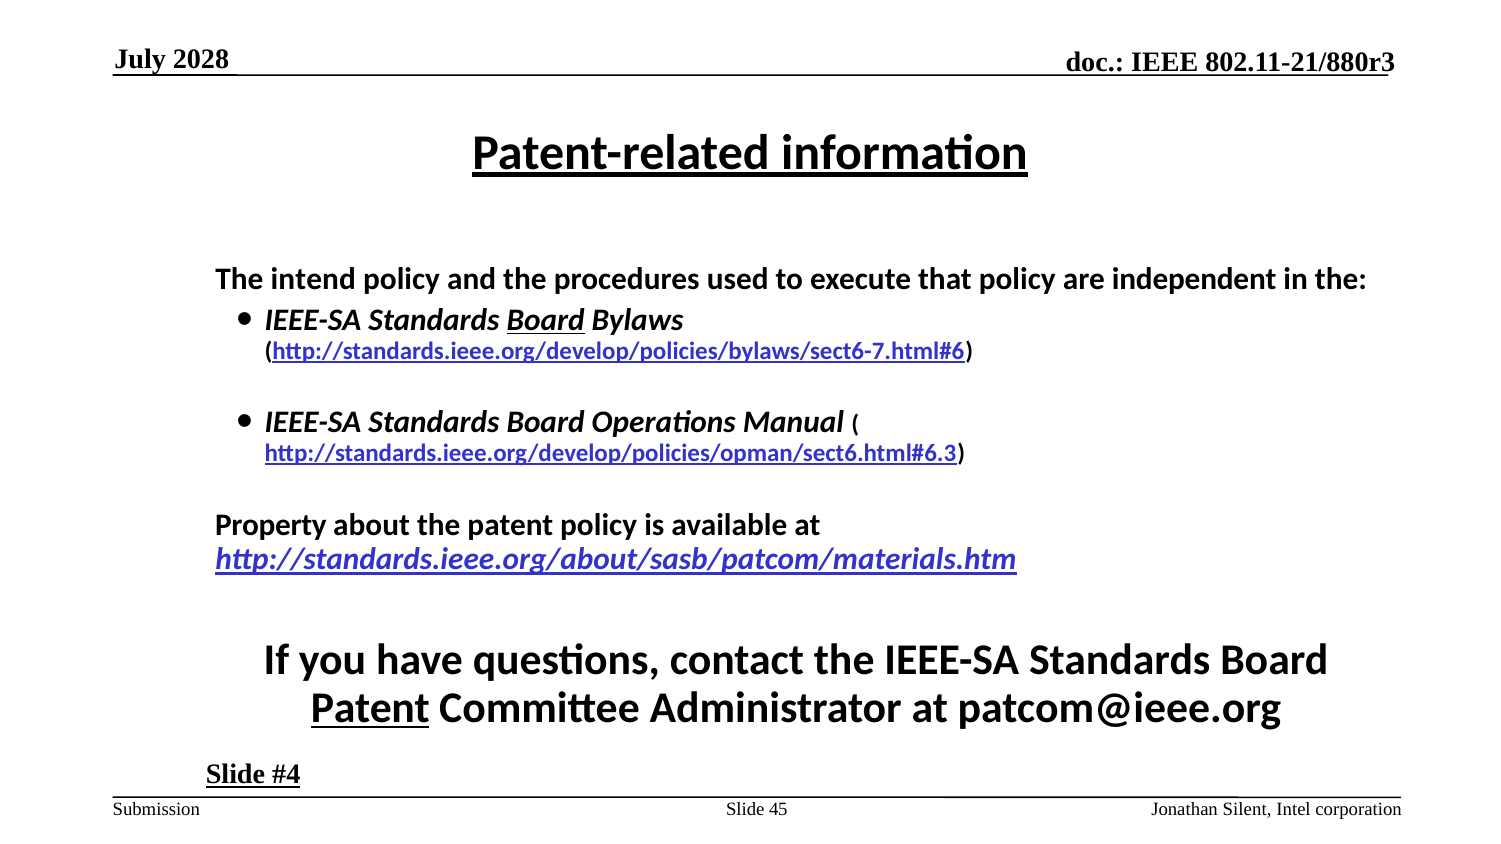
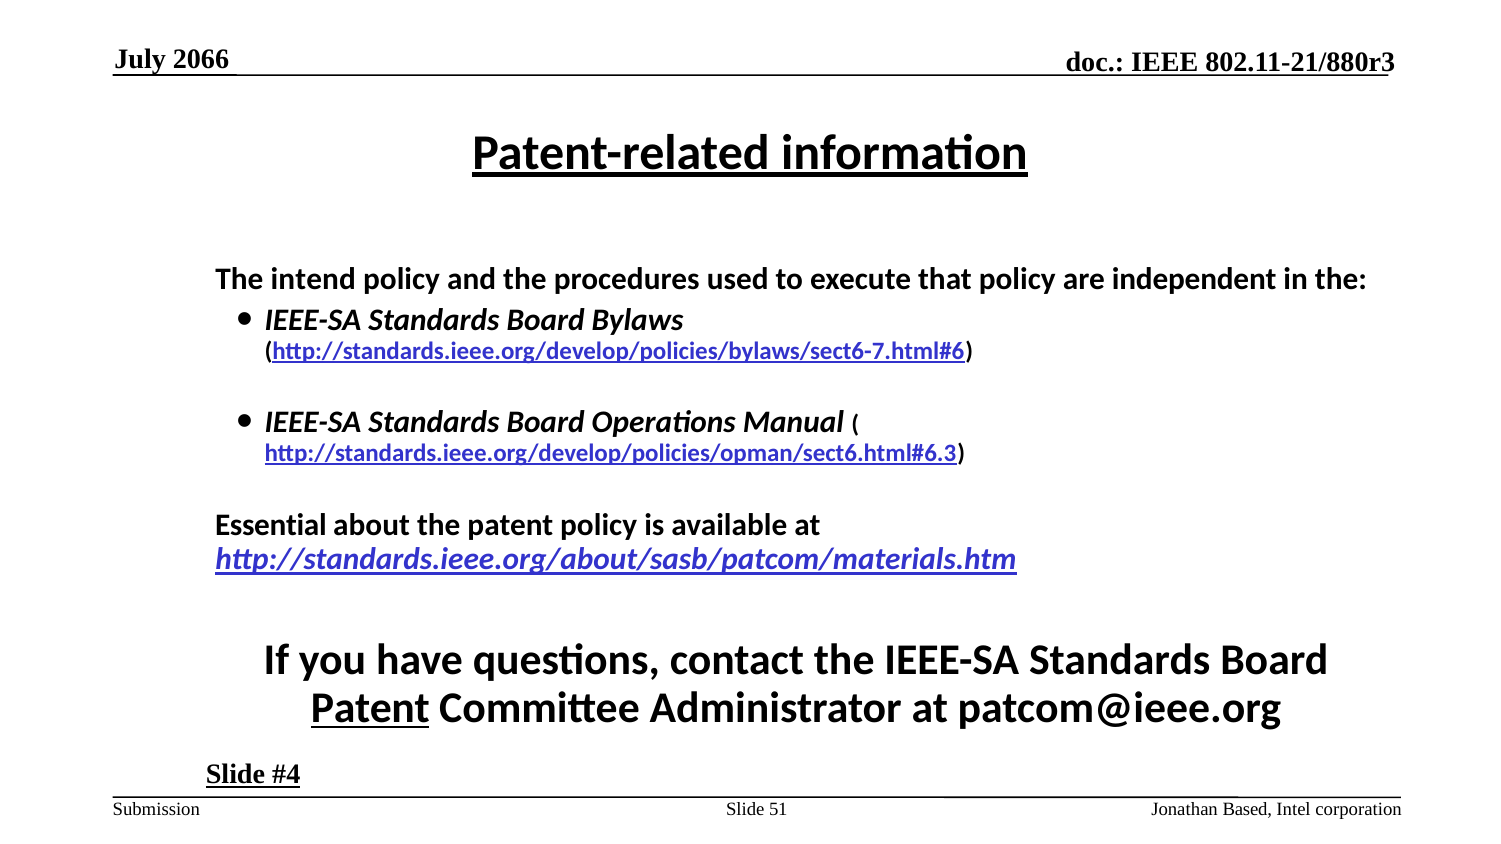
2028: 2028 -> 2066 (201, 60)
Board underline: present -> none (546, 320)
Property: Property -> Essential (271, 525)
45: 45 -> 51 (778, 810)
Silent: Silent -> Based (1247, 810)
